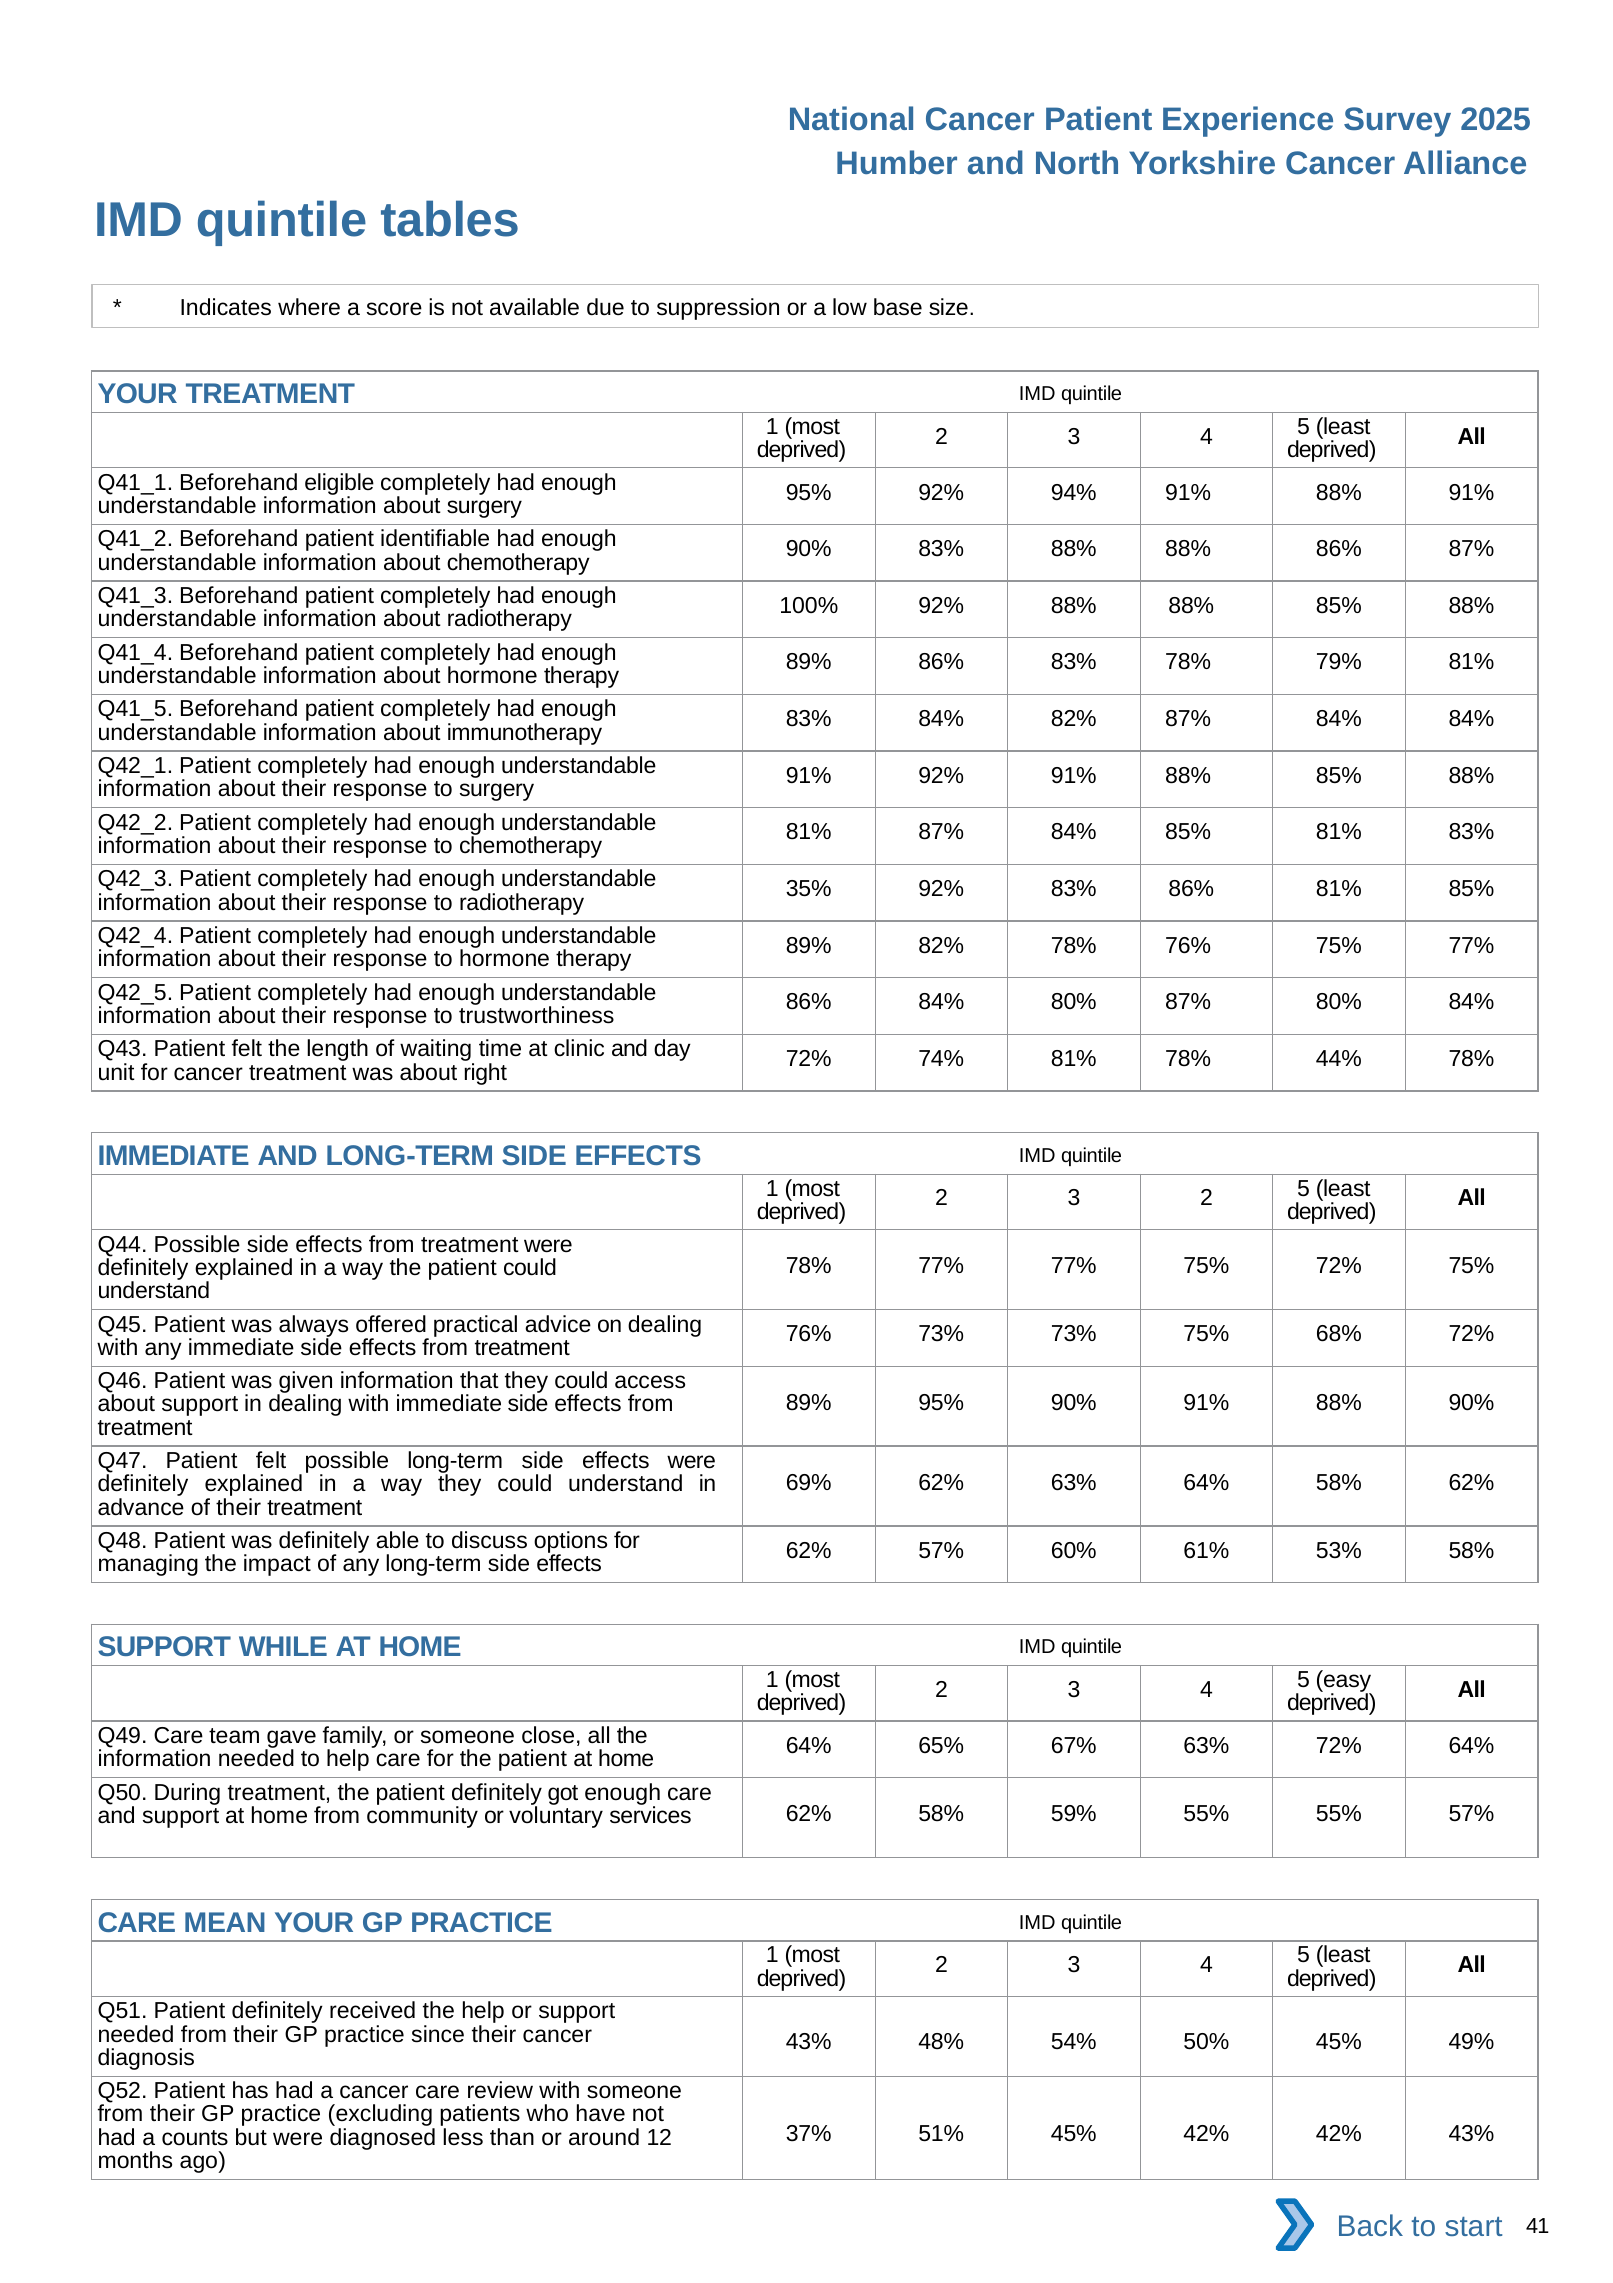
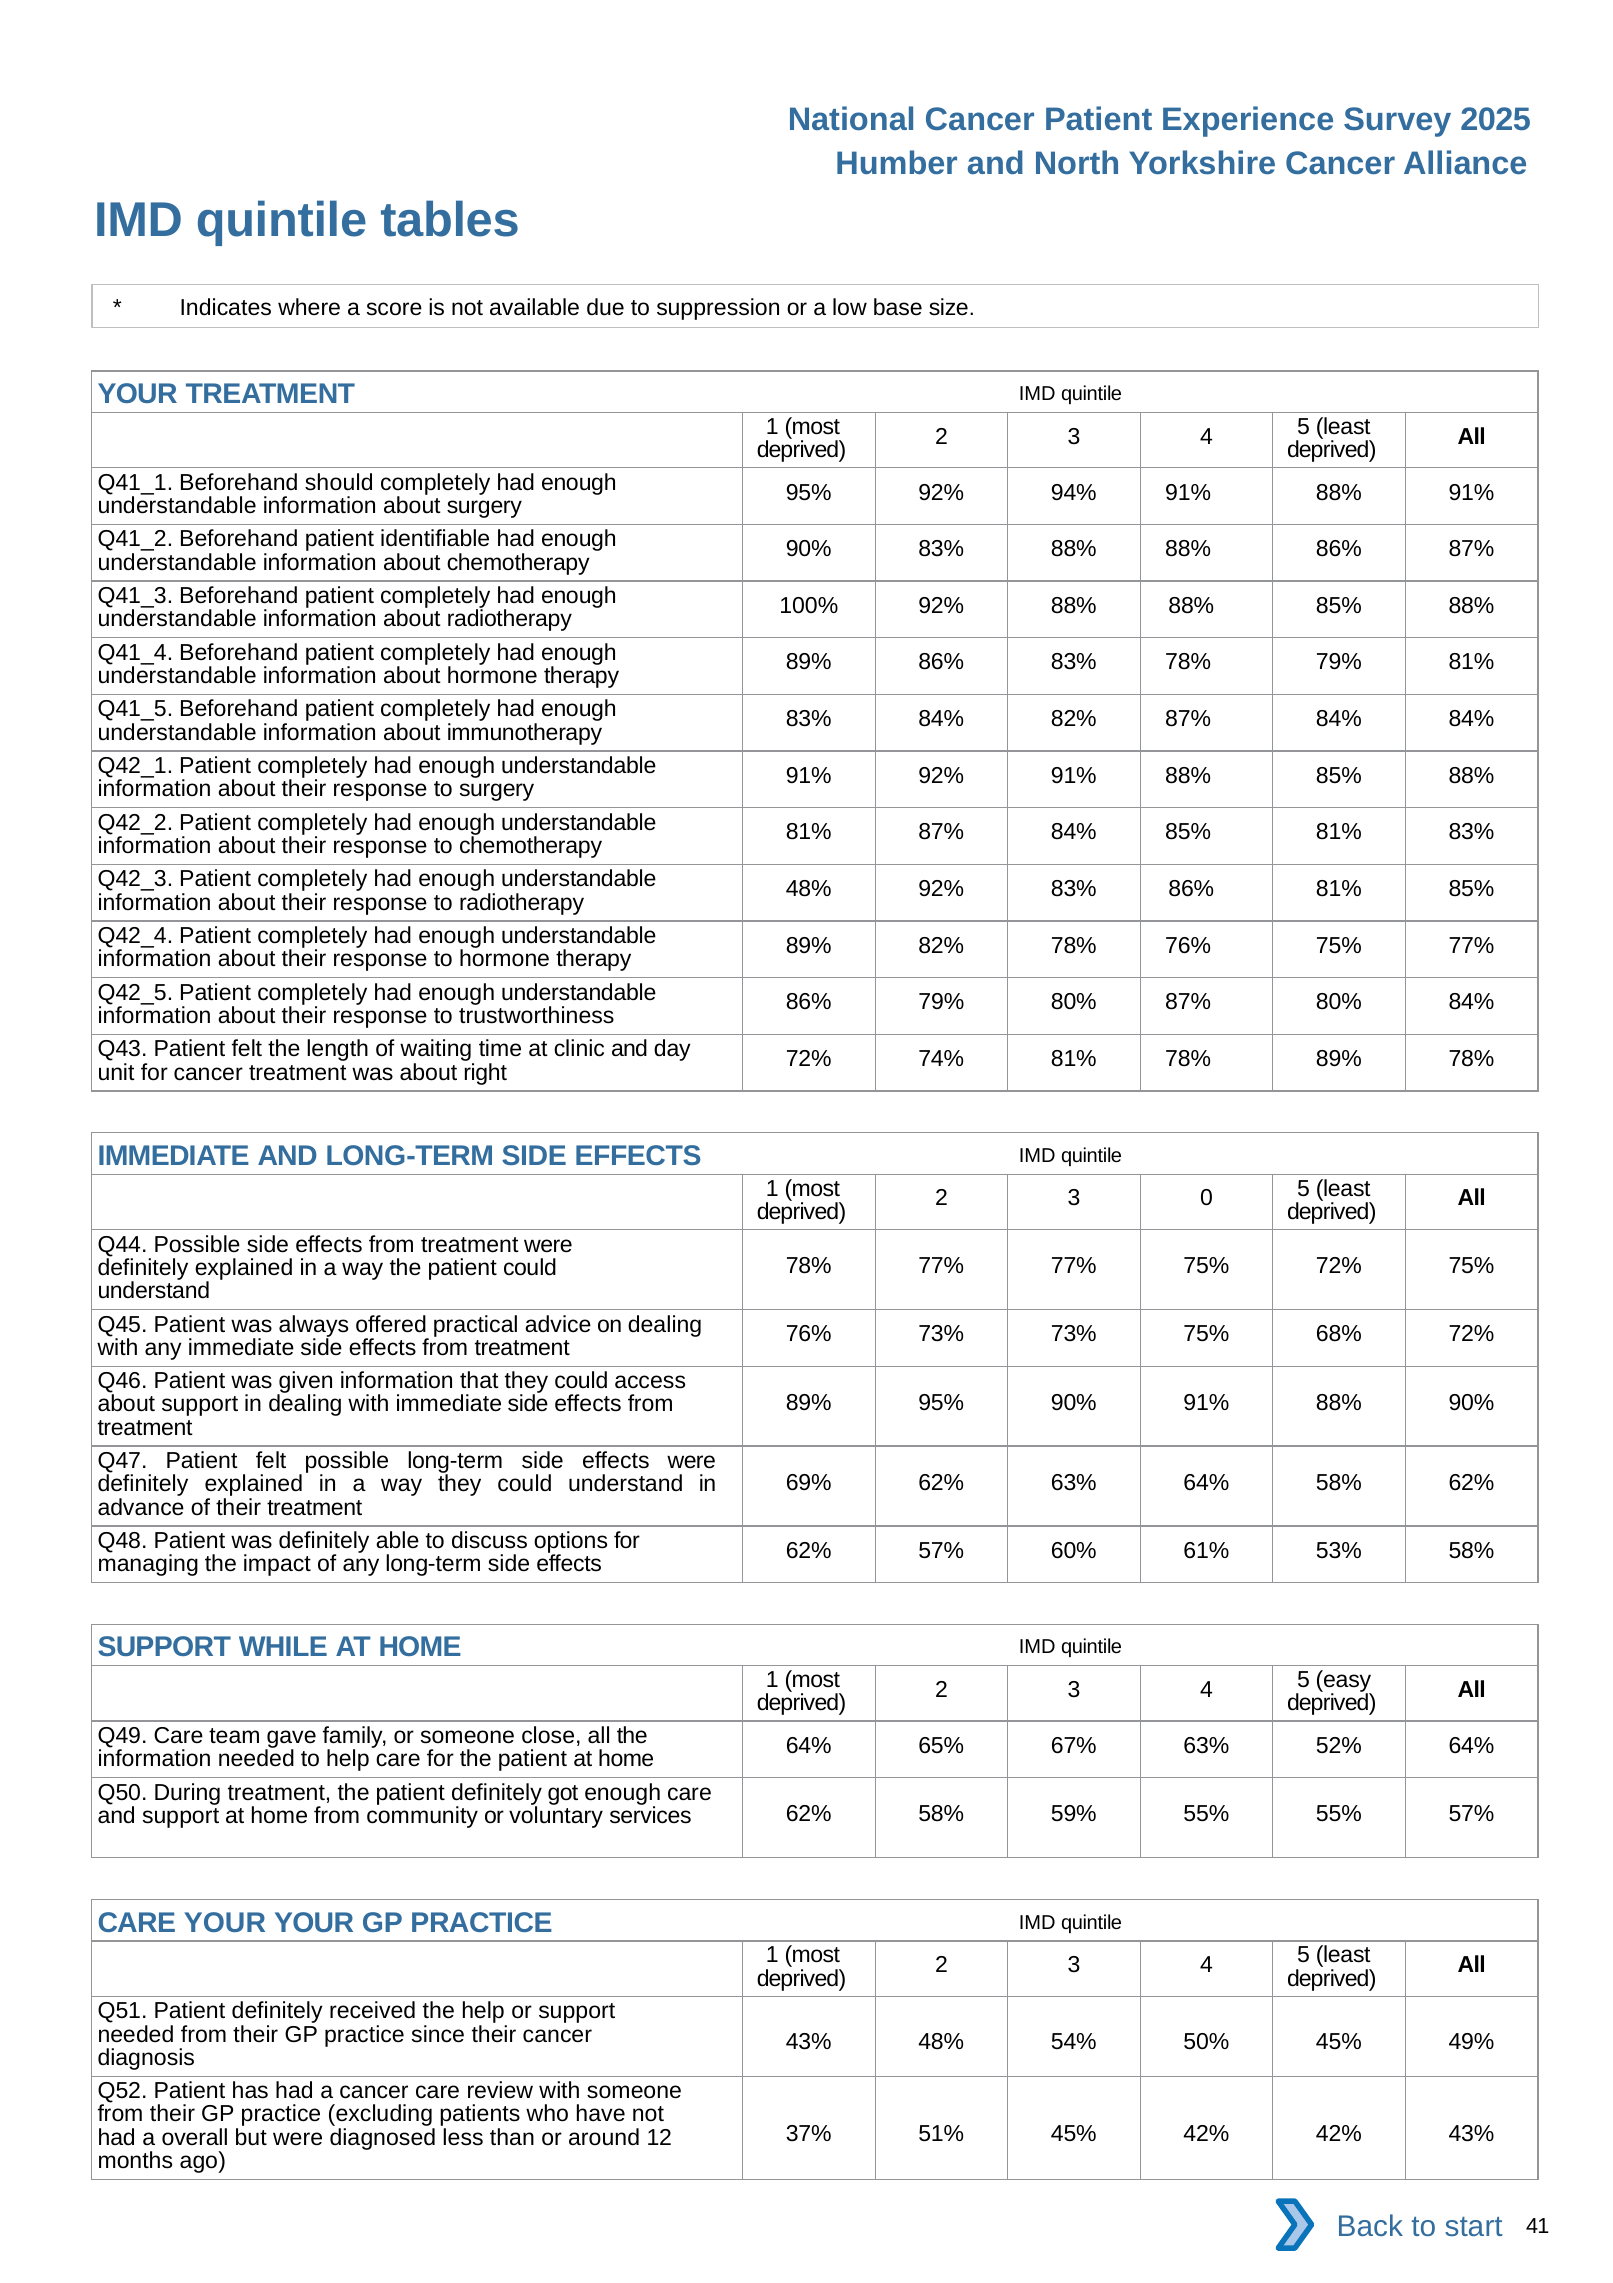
eligible: eligible -> should (339, 483)
35%: 35% -> 48% (809, 889)
86% 84%: 84% -> 79% (941, 1002)
78% 44%: 44% -> 89% (1339, 1059)
3 2: 2 -> 0 (1207, 1198)
63% 72%: 72% -> 52% (1339, 1745)
CARE MEAN: MEAN -> YOUR (225, 1923)
counts: counts -> overall (195, 2137)
